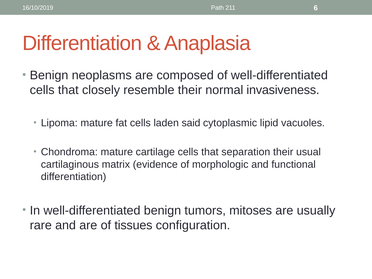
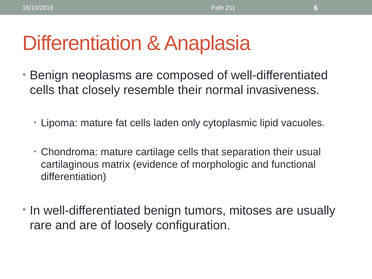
said: said -> only (191, 123)
tissues: tissues -> loosely (133, 225)
